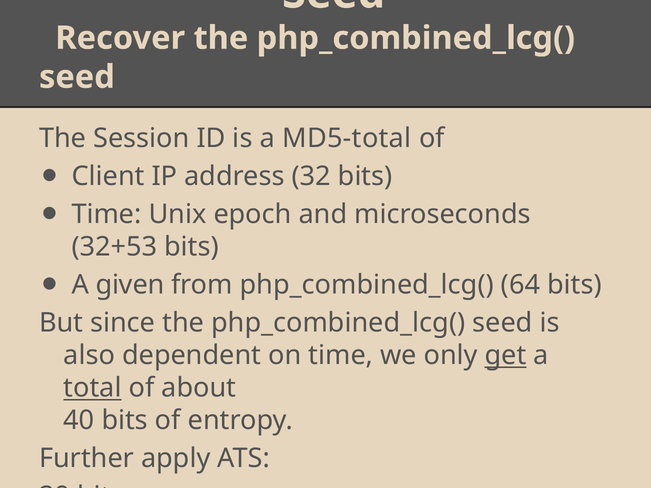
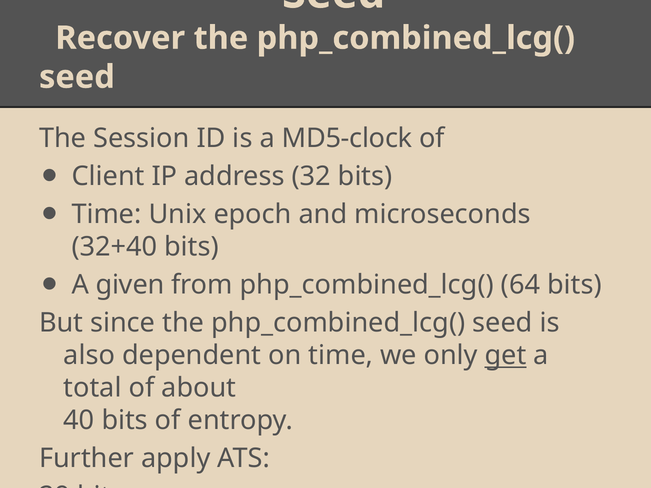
MD5-total: MD5-total -> MD5-clock (347, 139)
32+53: 32+53 -> 32+40 (114, 247)
total underline: present -> none (93, 388)
